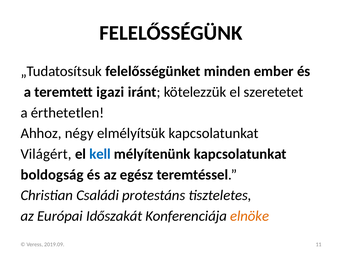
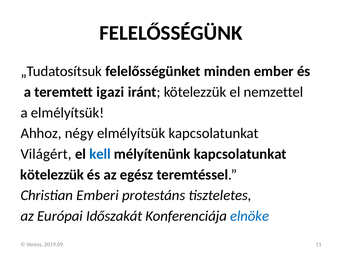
szeretetet: szeretetet -> nemzettel (273, 92)
a érthetetlen: érthetetlen -> elmélyítsük (67, 113)
boldogság: boldogság -> kötelezzük (52, 175)
Családi: Családi -> Emberi (98, 196)
elnöke colour: orange -> blue (250, 216)
